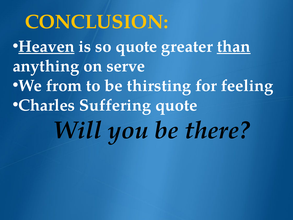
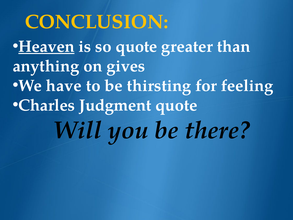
than underline: present -> none (234, 47)
serve: serve -> gives (126, 66)
from: from -> have (64, 86)
Suffering: Suffering -> Judgment (115, 105)
